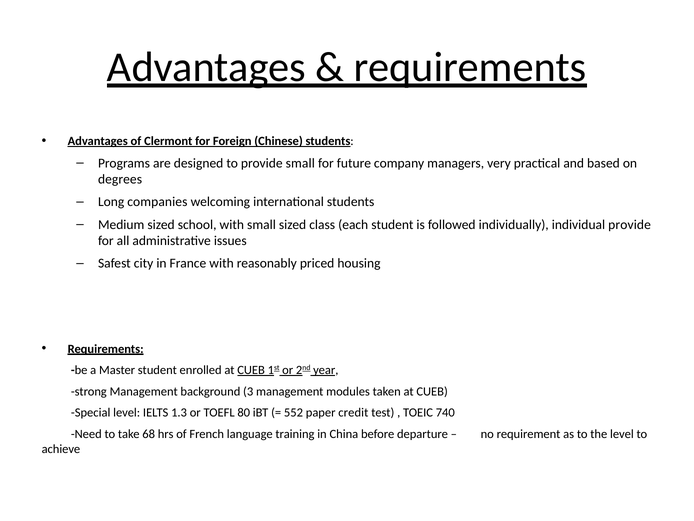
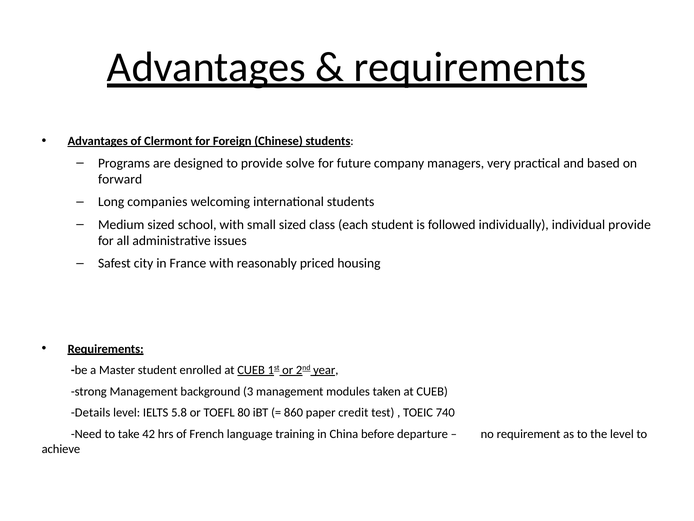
provide small: small -> solve (300, 163)
degrees: degrees -> forward (120, 179)
Special: Special -> Details (91, 412)
1.3: 1.3 -> 5.8 (179, 412)
552: 552 -> 860 (293, 412)
68: 68 -> 42 (149, 433)
